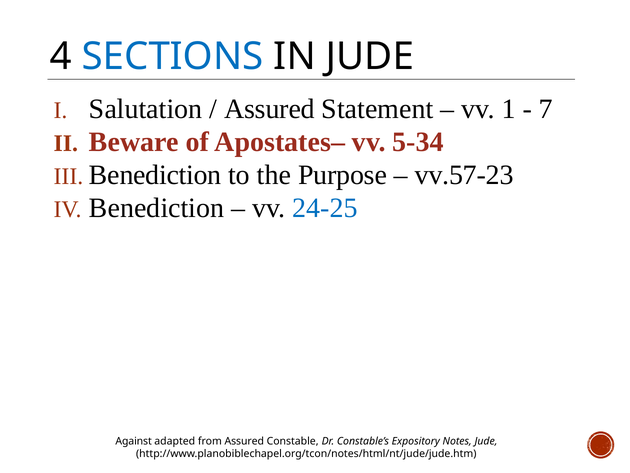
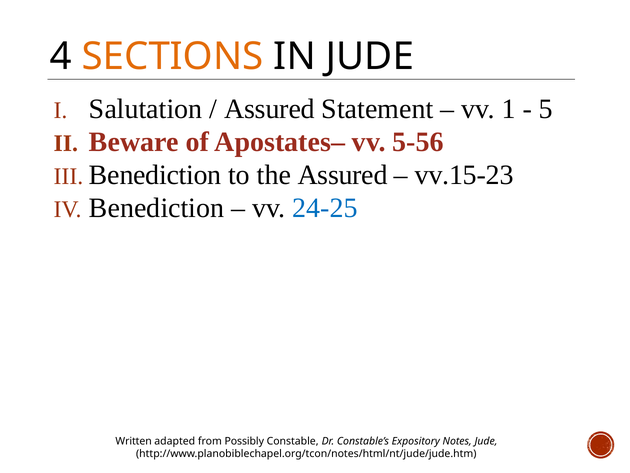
SECTIONS colour: blue -> orange (173, 57)
7: 7 -> 5 (546, 109)
5-34: 5-34 -> 5-56 (418, 142)
the Purpose: Purpose -> Assured (343, 175)
vv.57-23: vv.57-23 -> vv.15-23 (464, 175)
Against: Against -> Written (134, 441)
from Assured: Assured -> Possibly (244, 441)
